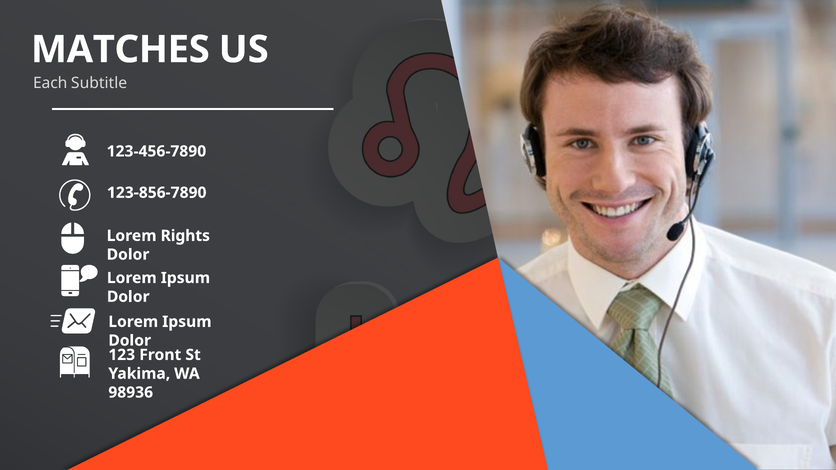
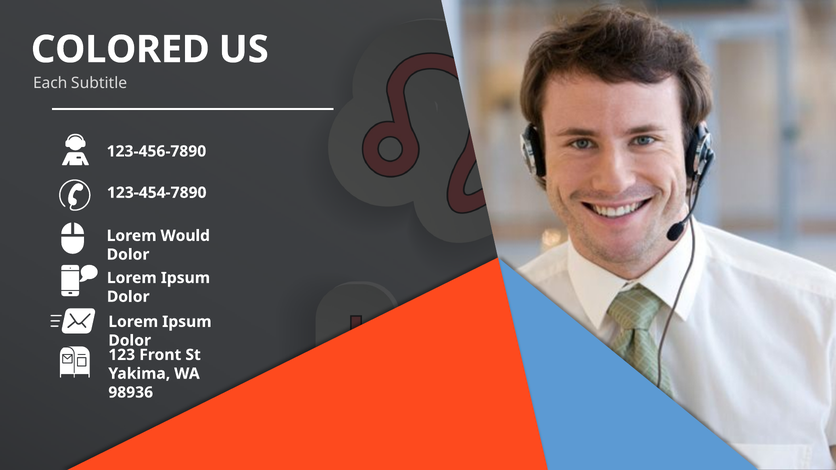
MATCHES: MATCHES -> COLORED (120, 50)
123-856-7890: 123-856-7890 -> 123-454-7890 (157, 193)
Rights: Rights -> Would (185, 236)
